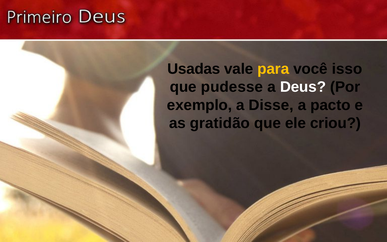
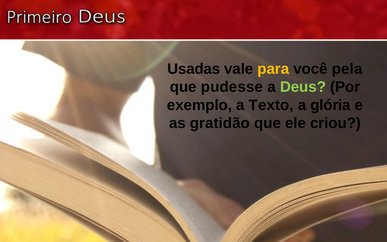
isso: isso -> pela (347, 69)
Deus colour: white -> light green (303, 87)
Disse: Disse -> Texto (271, 105)
pacto: pacto -> glória (331, 105)
